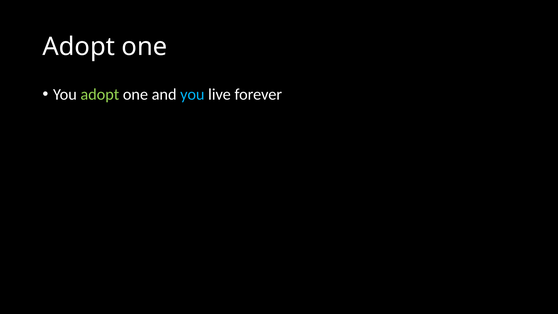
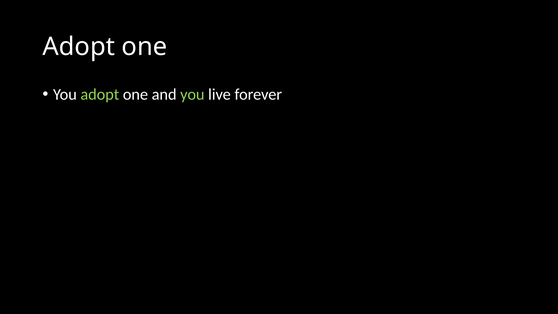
you colour: light blue -> light green (192, 94)
